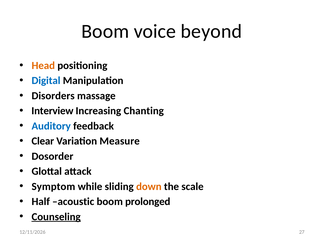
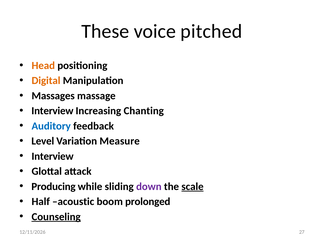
Boom: Boom -> These (105, 31)
beyond: beyond -> pitched (211, 31)
Digital colour: blue -> orange (46, 81)
Disorders: Disorders -> Massages (53, 96)
Clear: Clear -> Level (43, 141)
Dosorder: Dosorder -> Interview (53, 156)
Symptom: Symptom -> Producing (54, 186)
down colour: orange -> purple (149, 186)
scale underline: none -> present (193, 186)
